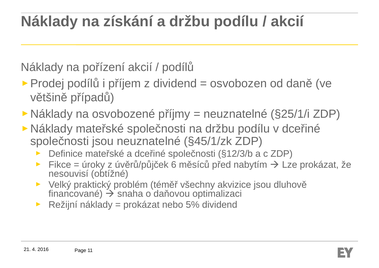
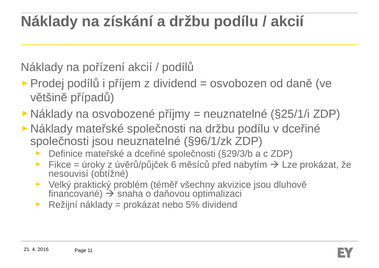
§45/1/zk: §45/1/zk -> §96/1/zk (208, 141)
§12/3/b: §12/3/b -> §29/3/b (235, 154)
